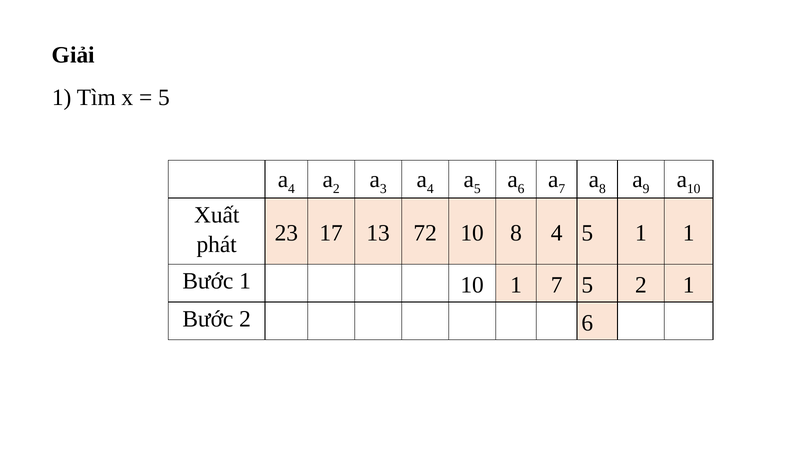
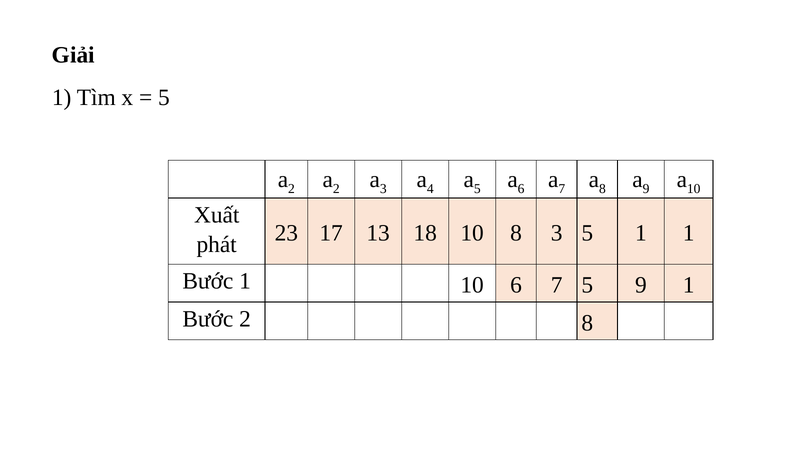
4: 4 -> 2 (291, 189)
72: 72 -> 18 (425, 233)
8 4: 4 -> 3 (557, 233)
10 1: 1 -> 6 (516, 285)
5 2: 2 -> 9 (641, 285)
2 6: 6 -> 8 (587, 323)
